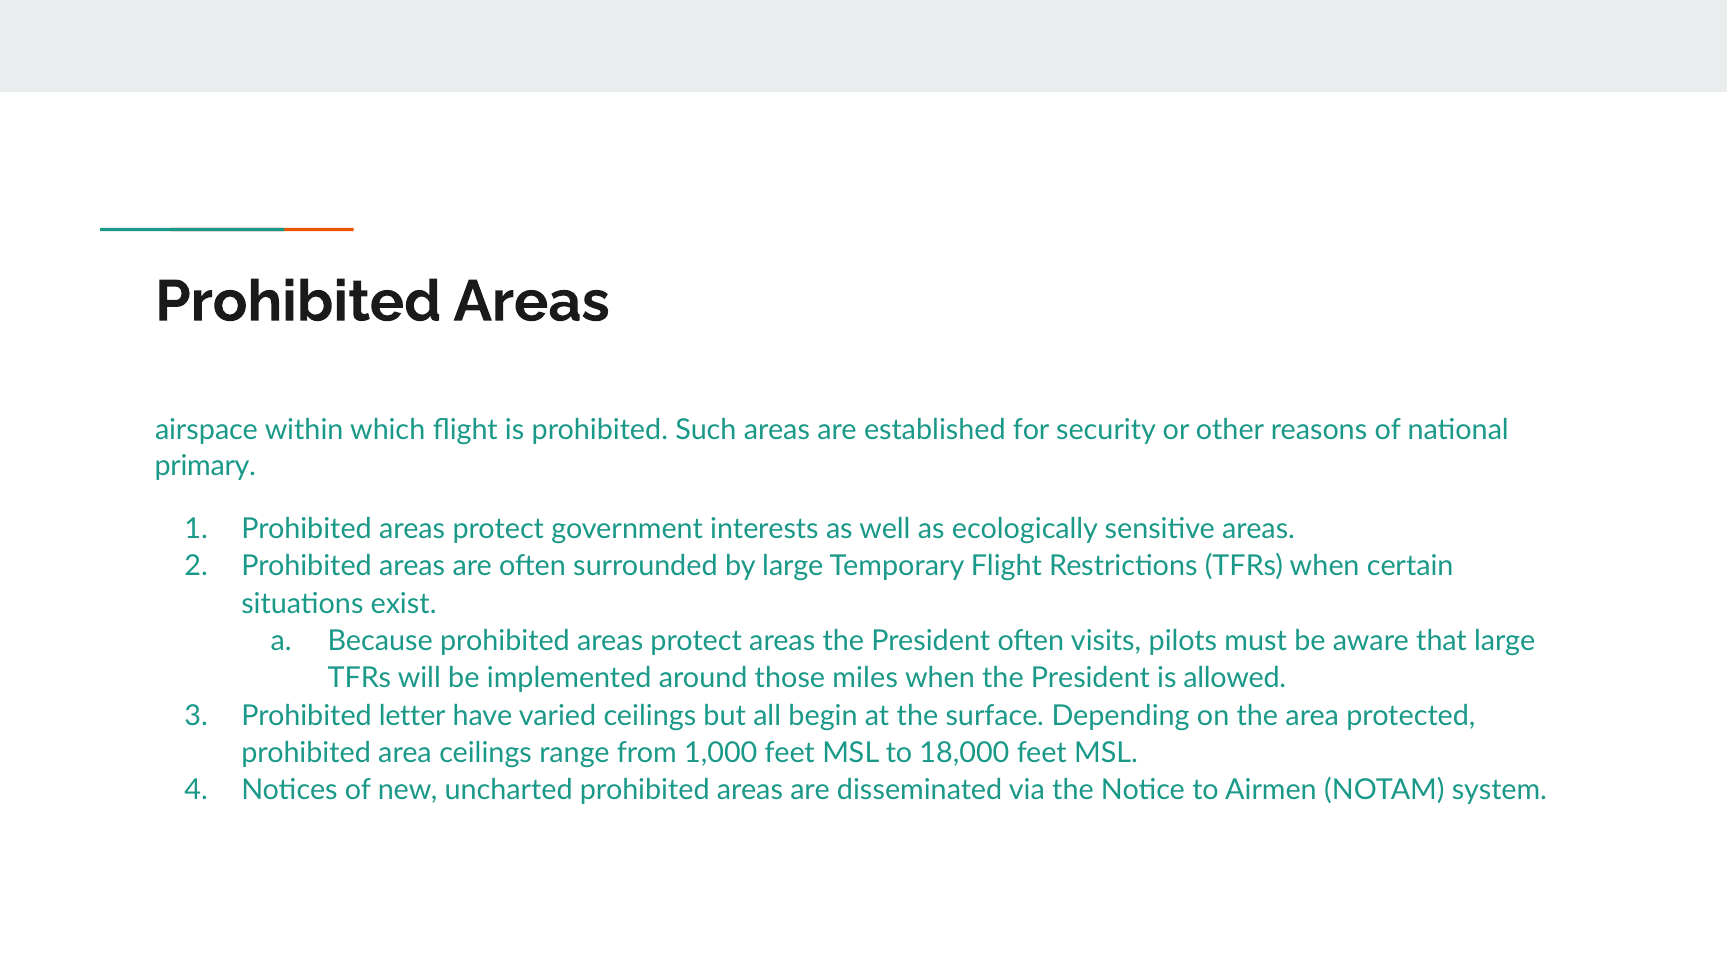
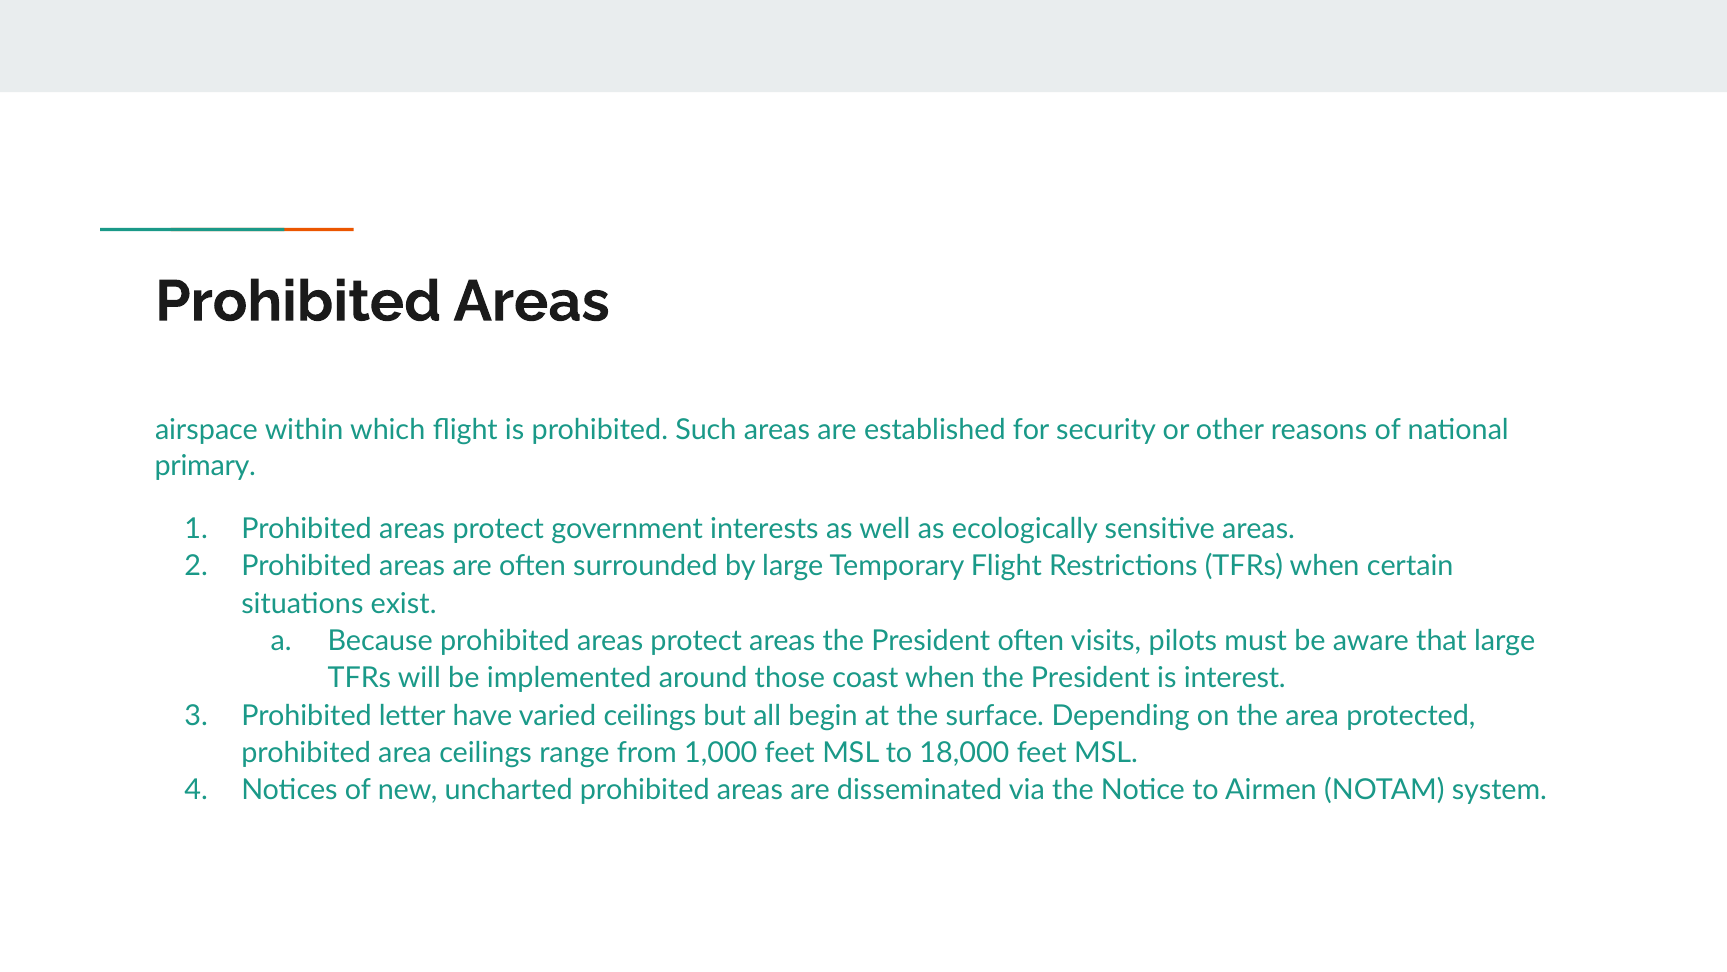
miles: miles -> coast (865, 678)
allowed: allowed -> interest (1235, 678)
